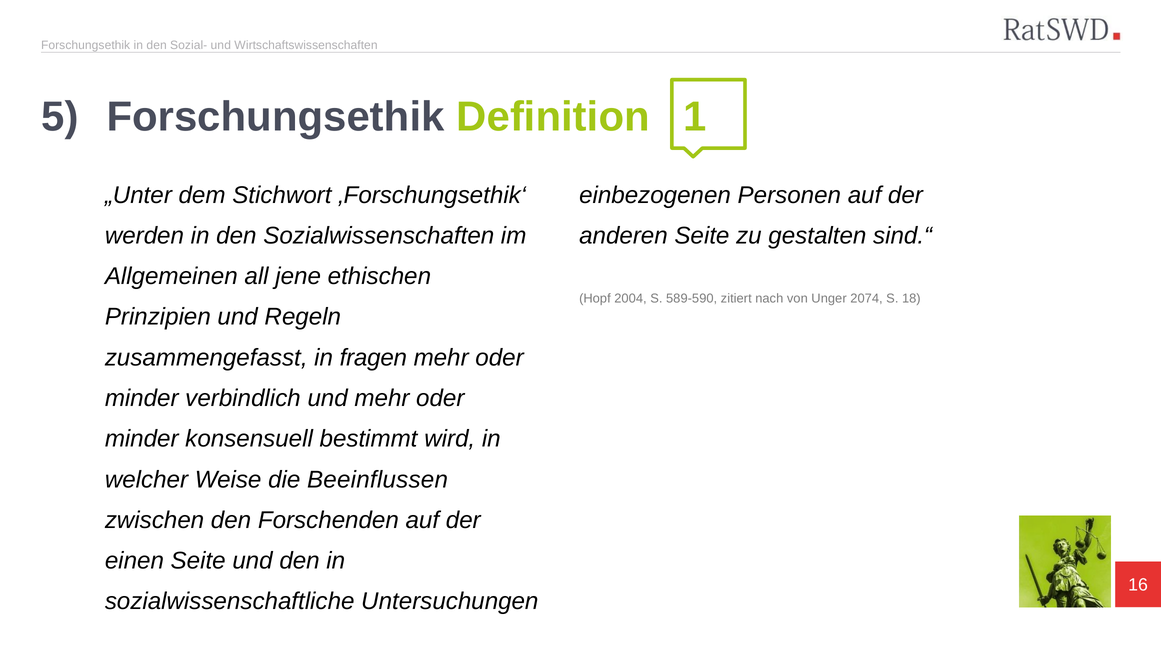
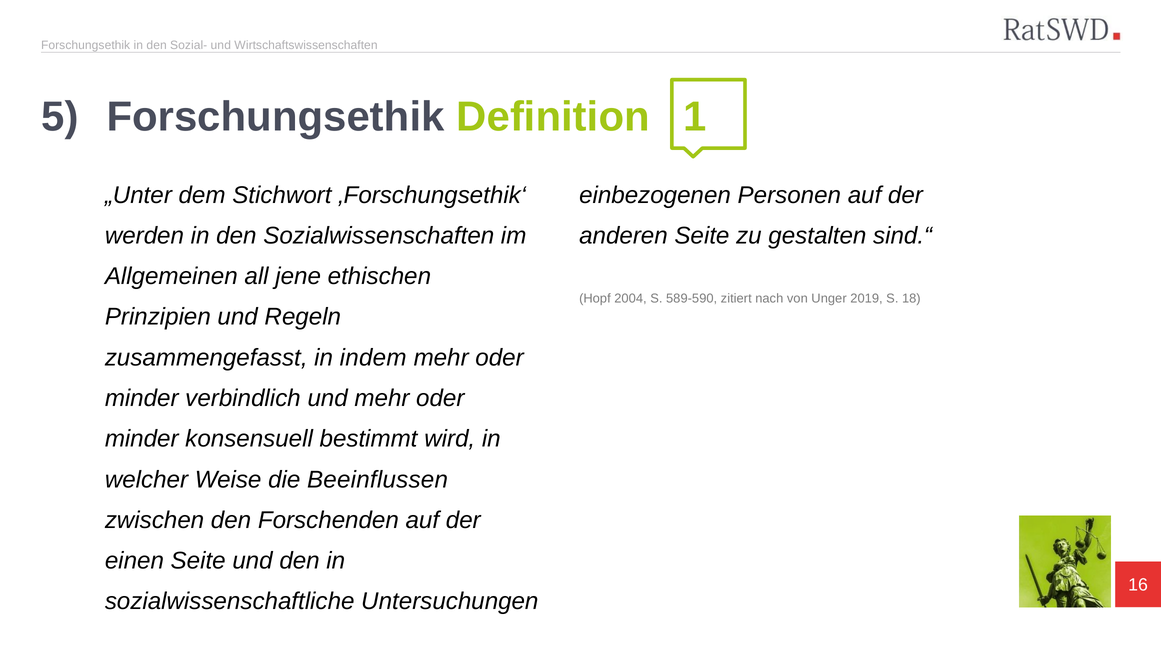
2074: 2074 -> 2019 (866, 299)
fragen: fragen -> indem (373, 358)
